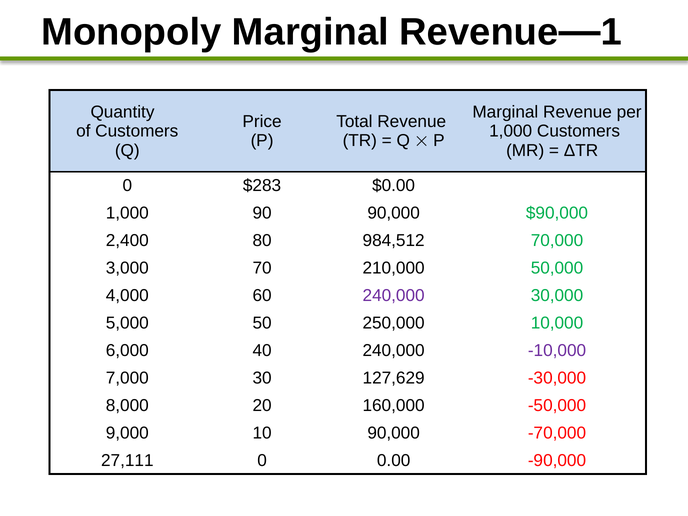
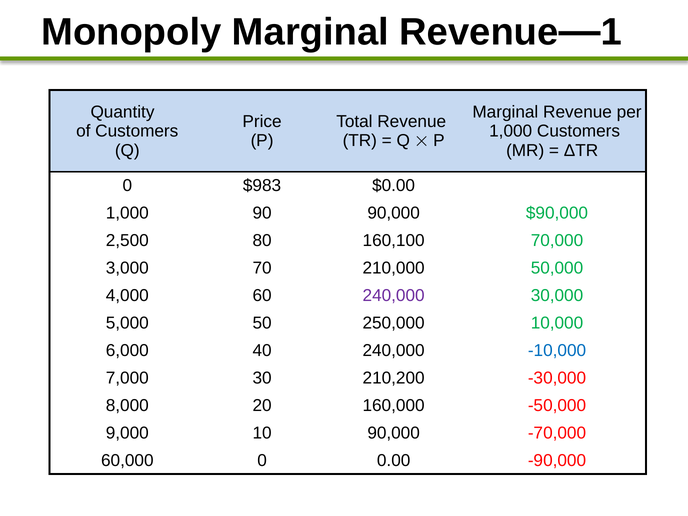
$283: $283 -> $983 (262, 186)
2,400: 2,400 -> 2,500 (127, 241)
984,512: 984,512 -> 160,100 (394, 241)
-10,000 colour: purple -> blue (557, 351)
127,629: 127,629 -> 210,200 (394, 378)
27,111: 27,111 -> 60,000 (127, 460)
